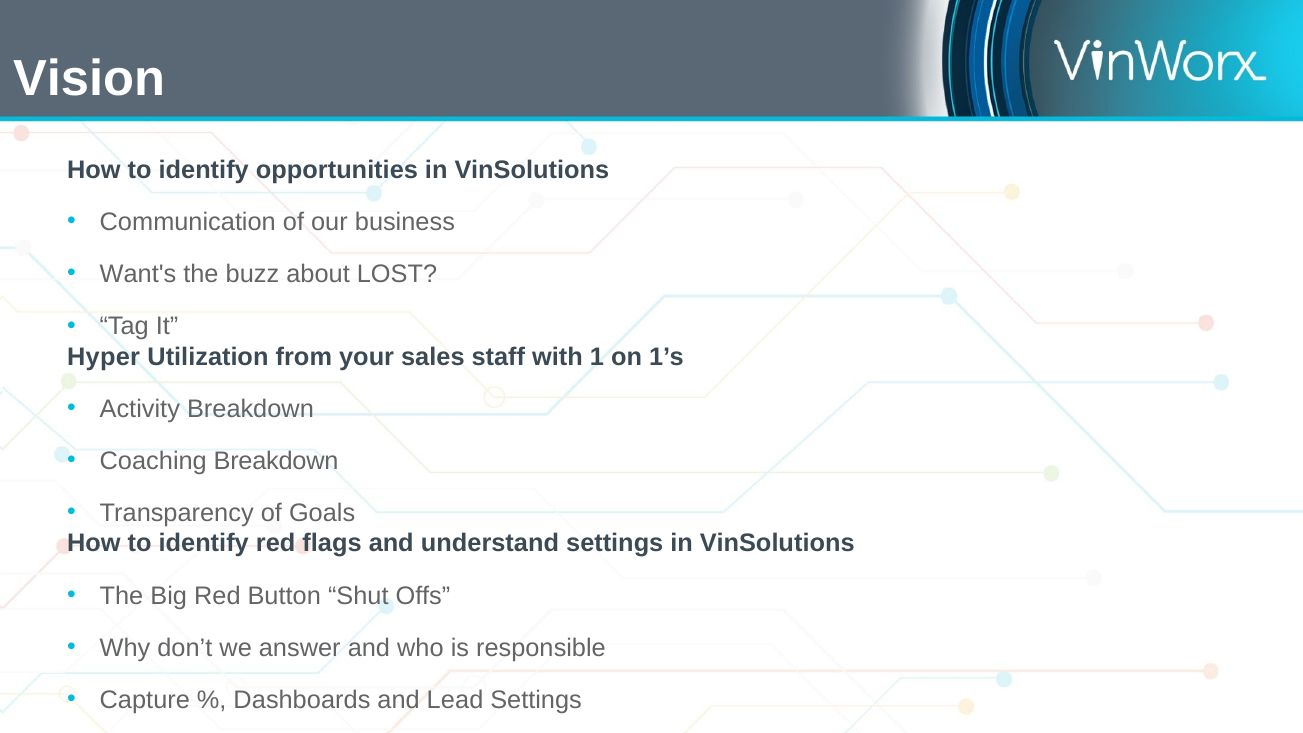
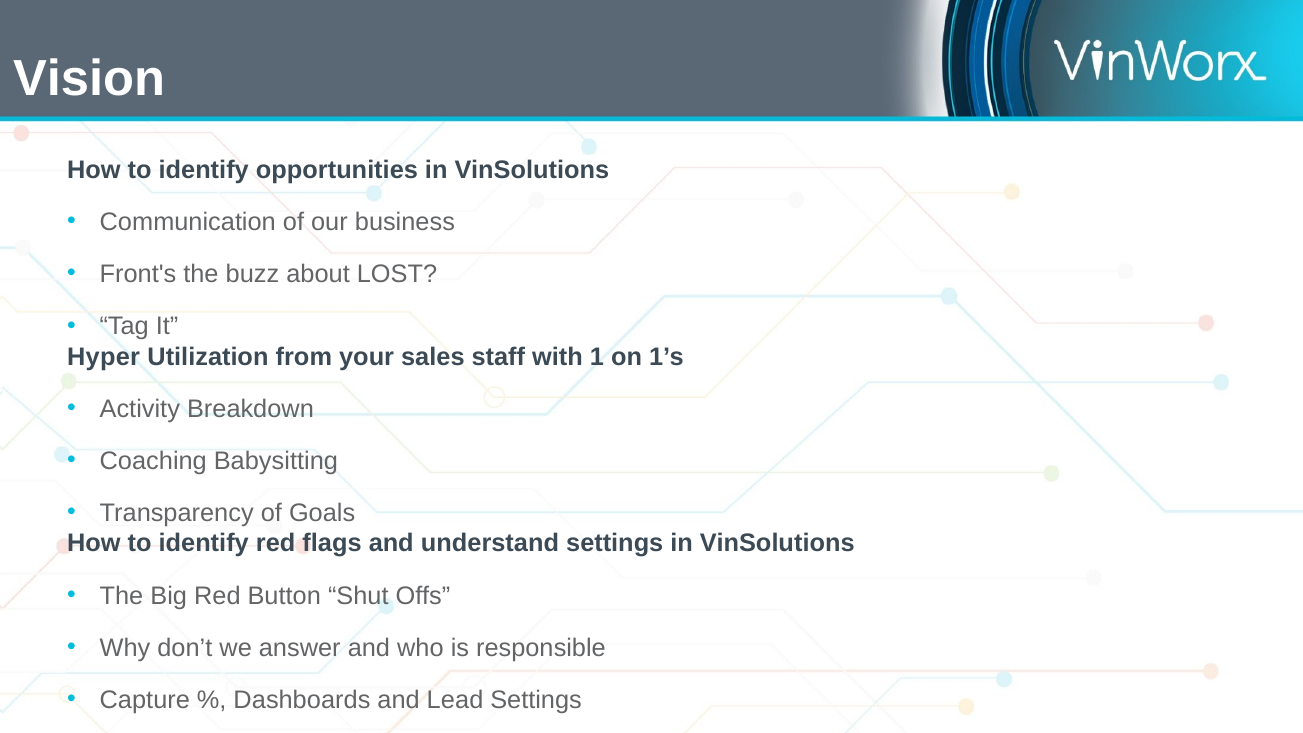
Want's: Want's -> Front's (138, 274)
Coaching Breakdown: Breakdown -> Babysitting (276, 461)
